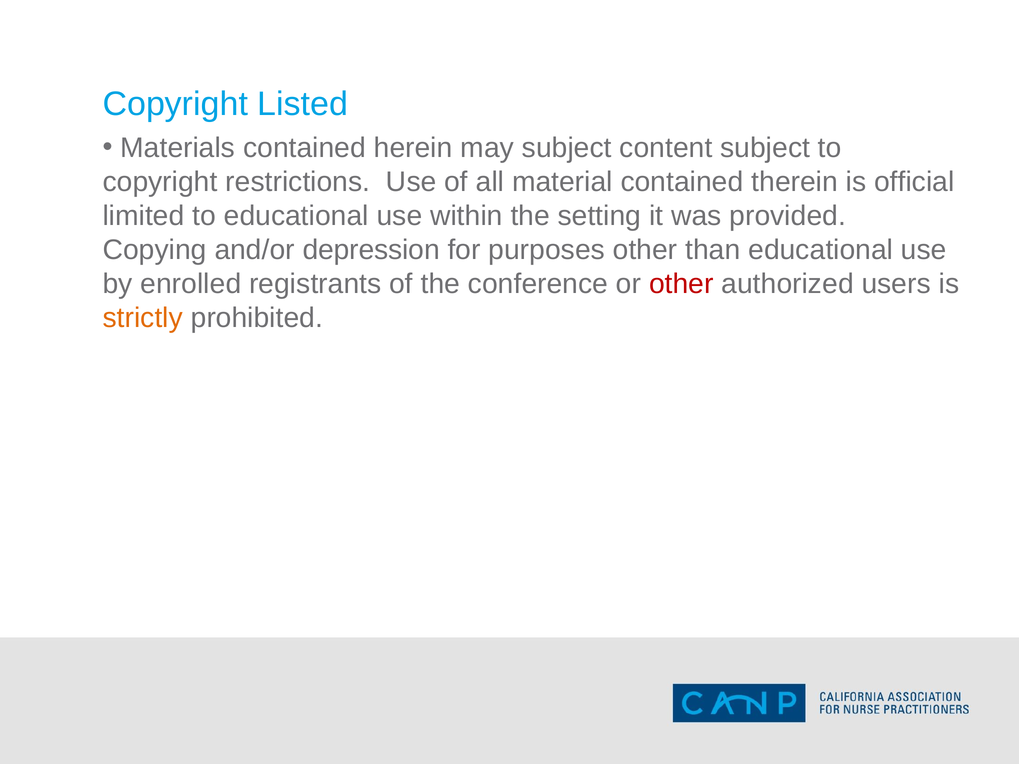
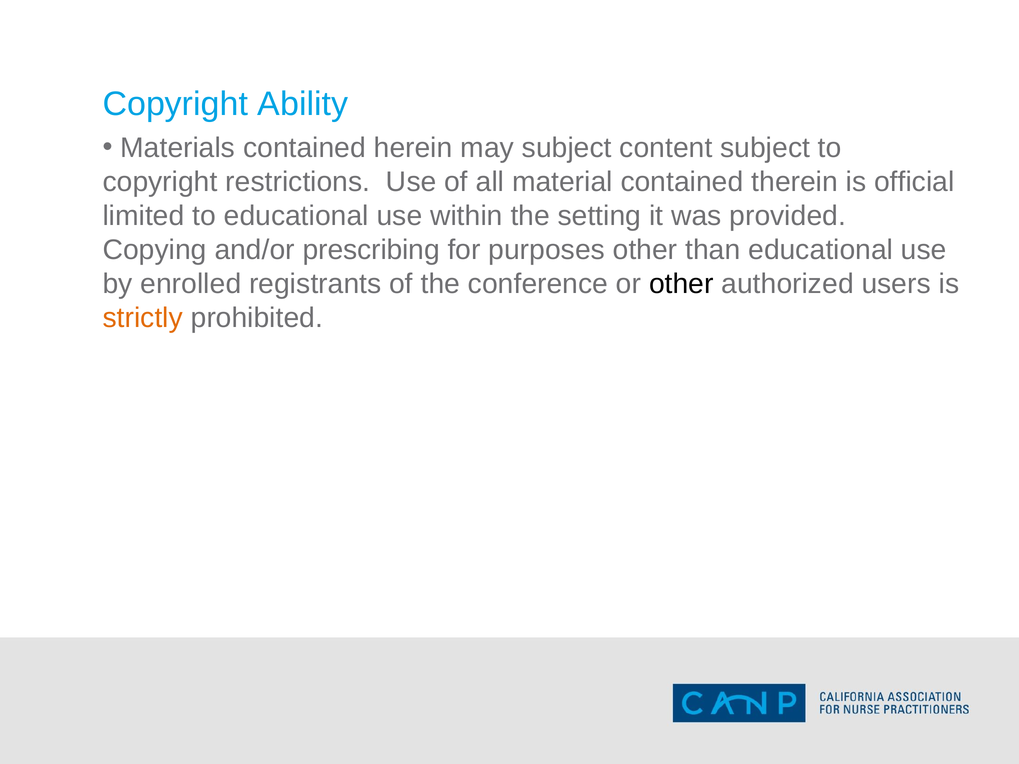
Listed: Listed -> Ability (303, 104)
depression: depression -> prescribing (371, 250)
other colour: red -> black (681, 284)
